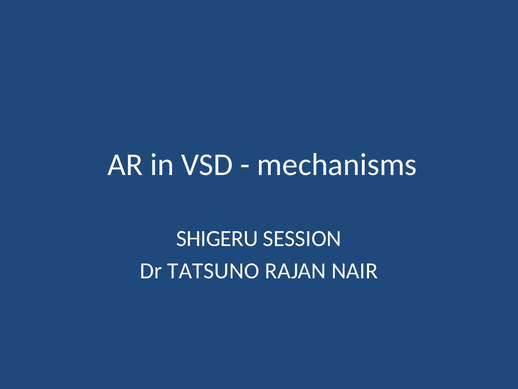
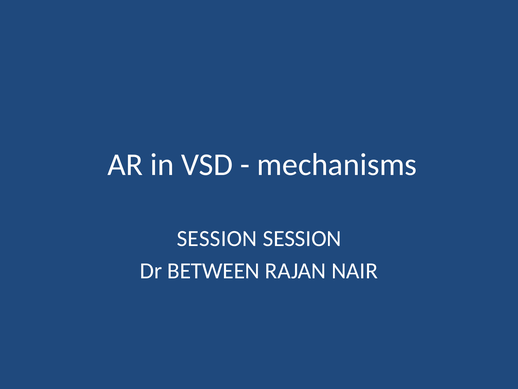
SHIGERU: SHIGERU -> SESSION (217, 238)
TATSUNO: TATSUNO -> BETWEEN (214, 270)
